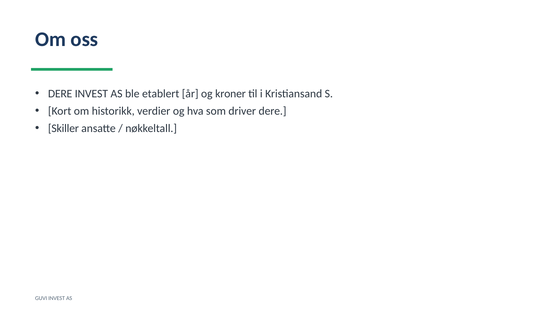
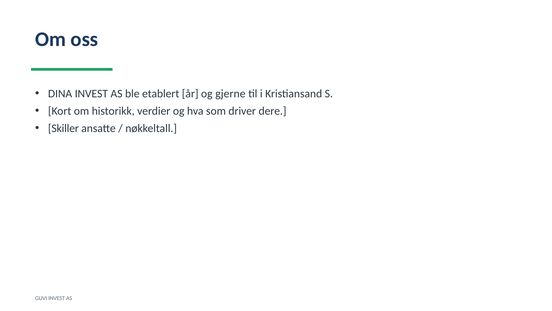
DERE: DERE -> DINA (60, 93)
kroner: kroner -> gjerne (230, 93)
